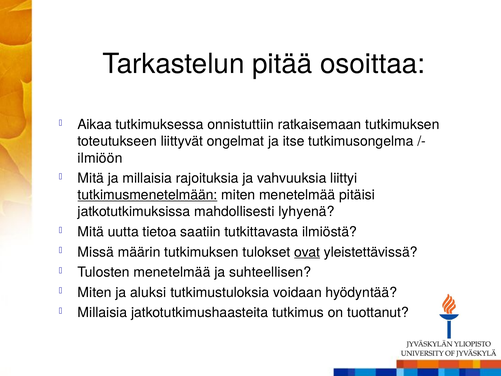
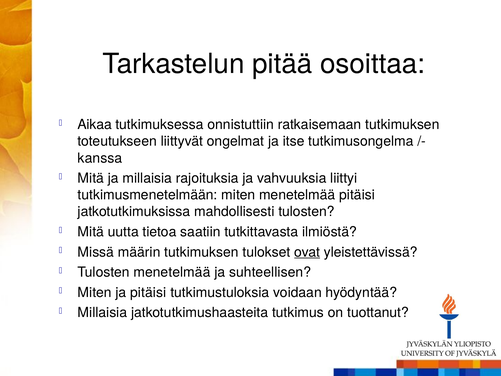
ilmiöön: ilmiöön -> kanssa (100, 158)
tutkimusmenetelmään underline: present -> none (148, 195)
mahdollisesti lyhyenä: lyhyenä -> tulosten (307, 212)
ja aluksi: aluksi -> pitäisi (148, 292)
